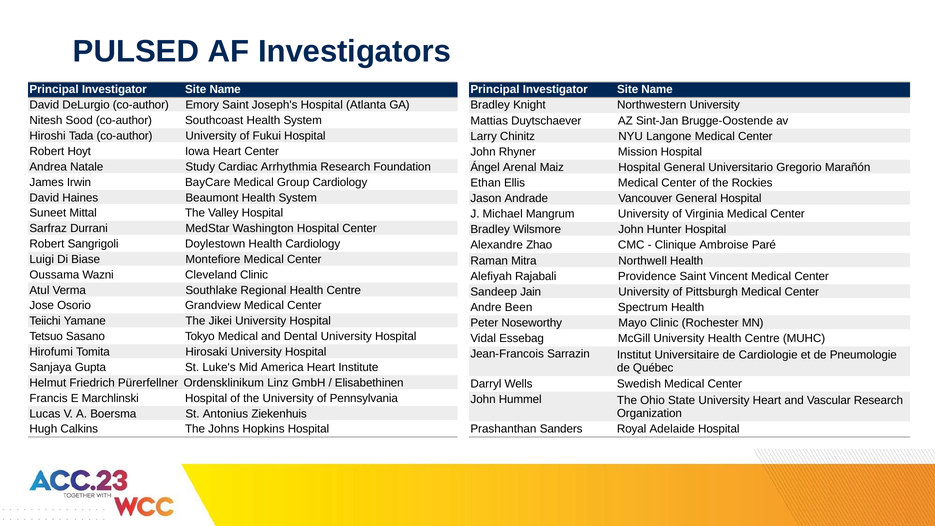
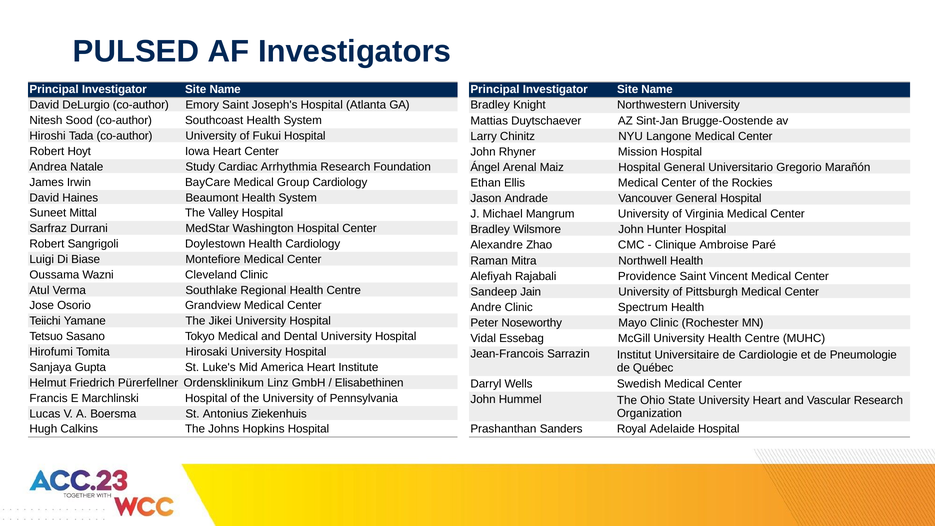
Andre Been: Been -> Clinic (519, 307)
